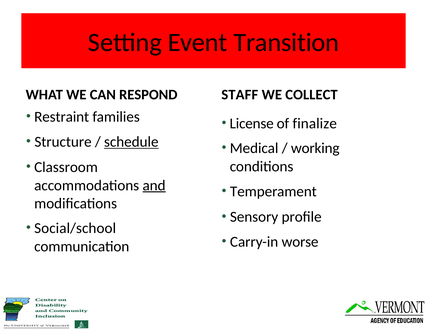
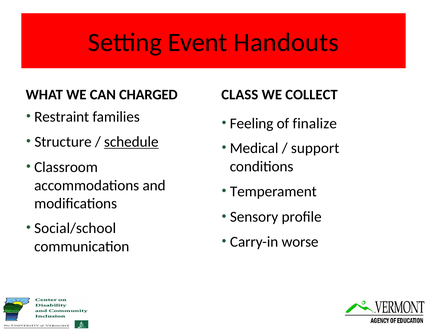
Transition: Transition -> Handouts (286, 43)
RESPOND: RESPOND -> CHARGED (148, 95)
STAFF: STAFF -> CLASS (240, 95)
License: License -> Feeling (252, 123)
working: working -> support (315, 148)
and underline: present -> none (154, 185)
